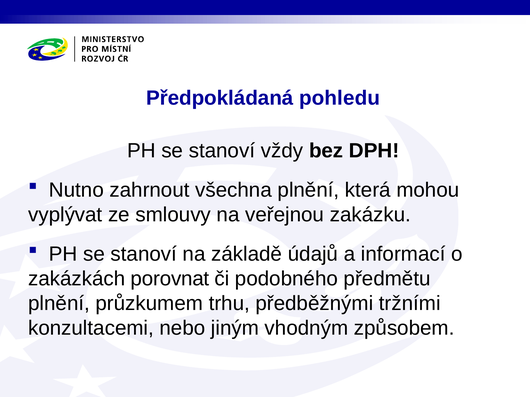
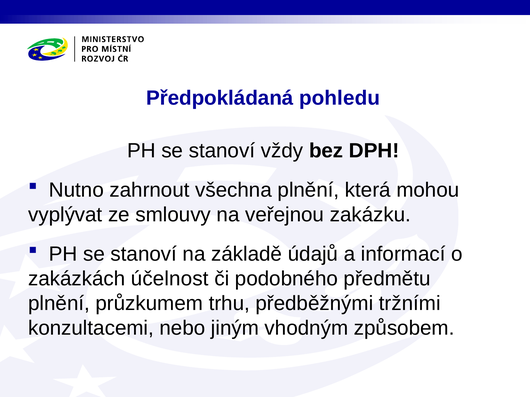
porovnat: porovnat -> účelnost (170, 279)
